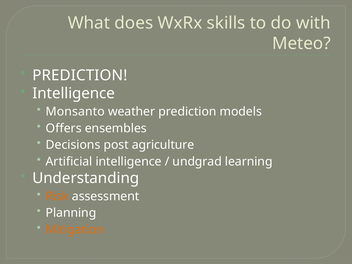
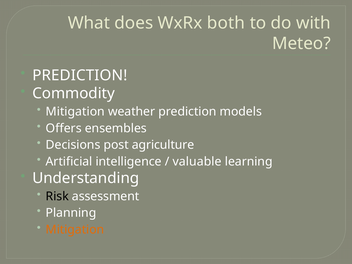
skills: skills -> both (226, 23)
Intelligence: Intelligence -> Commodity (74, 93)
Monsanto: Monsanto -> Mitigation (75, 112)
undgrad: undgrad -> valuable (197, 161)
Risk colour: orange -> black (57, 196)
